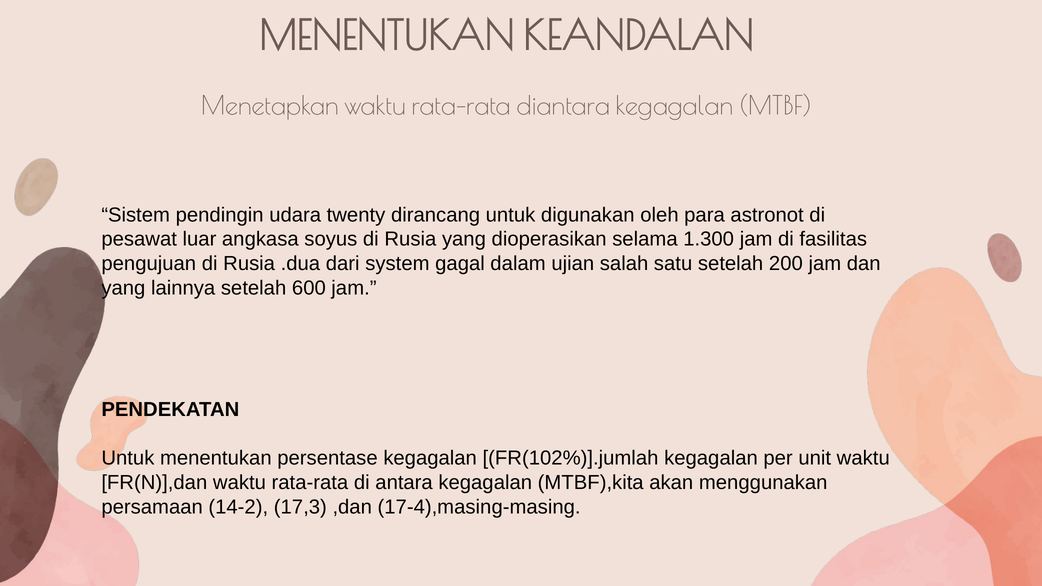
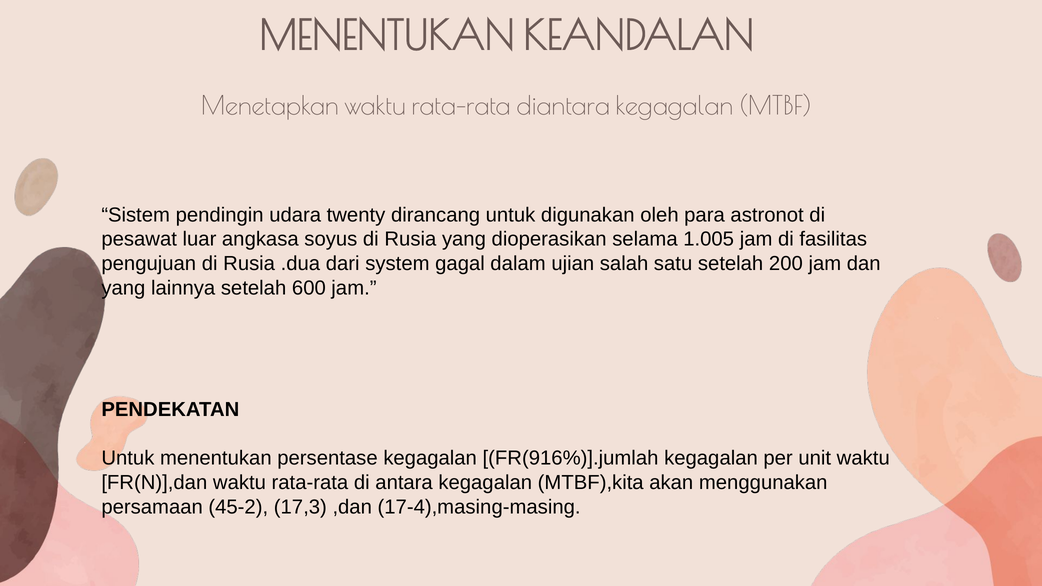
1.300: 1.300 -> 1.005 (709, 239)
FR(102%)].jumlah: FR(102%)].jumlah -> FR(916%)].jumlah (571, 458)
14-2: 14-2 -> 45-2 (238, 507)
